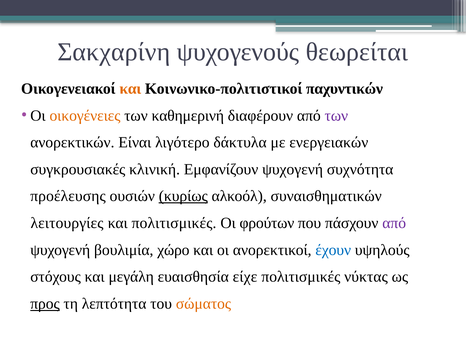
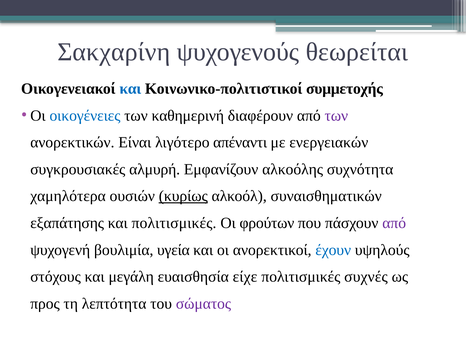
και colour: orange -> blue (130, 89)
παχυντικών: παχυντικών -> συμμετοχής (344, 89)
οικογένειες colour: orange -> blue (85, 115)
δάκτυλα: δάκτυλα -> απέναντι (240, 142)
κλινική: κλινική -> αλμυρή (155, 169)
Εμφανίζουν ψυχογενή: ψυχογενή -> αλκοόλης (293, 169)
προέλευσης: προέλευσης -> χαμηλότερα (68, 196)
λειτουργίες: λειτουργίες -> εξαπάτησης (67, 223)
χώρο: χώρο -> υγεία (173, 250)
νύκτας: νύκτας -> συχνές (366, 276)
προς underline: present -> none (45, 303)
σώματος colour: orange -> purple (203, 303)
